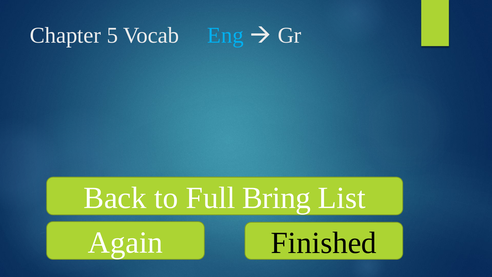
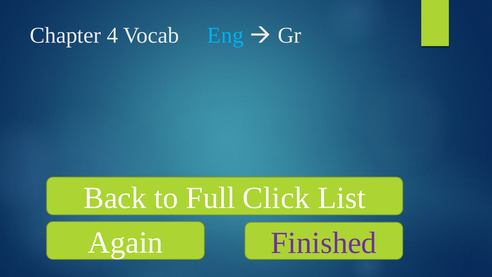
5: 5 -> 4 (112, 35)
Bring: Bring -> Click (276, 198)
Finished colour: black -> purple (324, 243)
